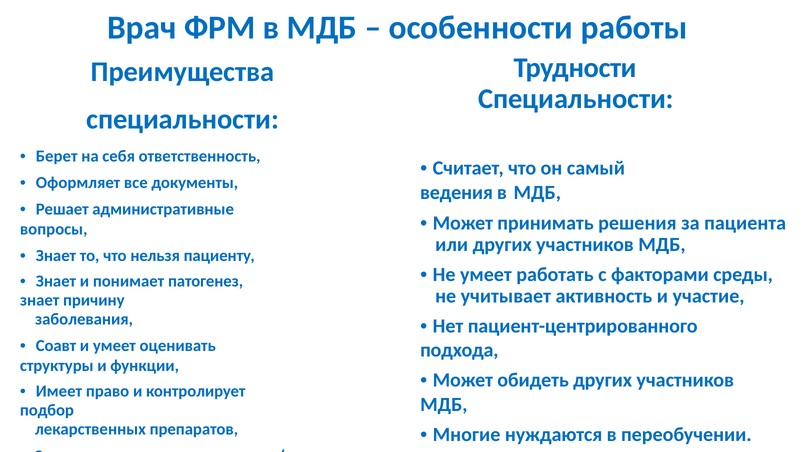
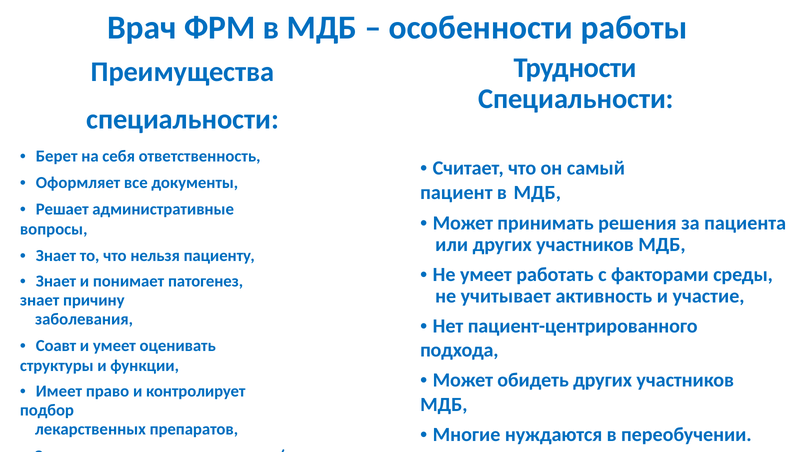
ведения: ведения -> пациент (456, 193)
